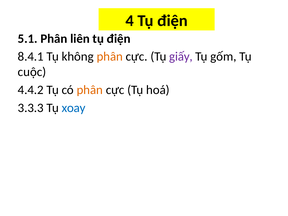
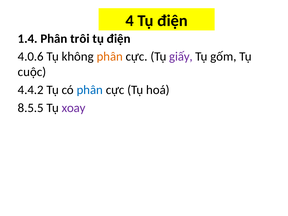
5.1: 5.1 -> 1.4 (28, 39)
liên: liên -> trôi (80, 39)
8.4.1: 8.4.1 -> 4.0.6 (31, 57)
phân colour: orange -> blue (90, 90)
3.3.3: 3.3.3 -> 8.5.5 (31, 108)
xoay colour: blue -> purple (74, 108)
